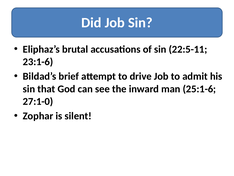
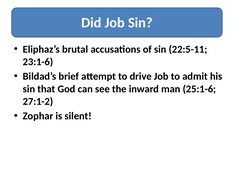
27:1-0: 27:1-0 -> 27:1-2 (38, 101)
